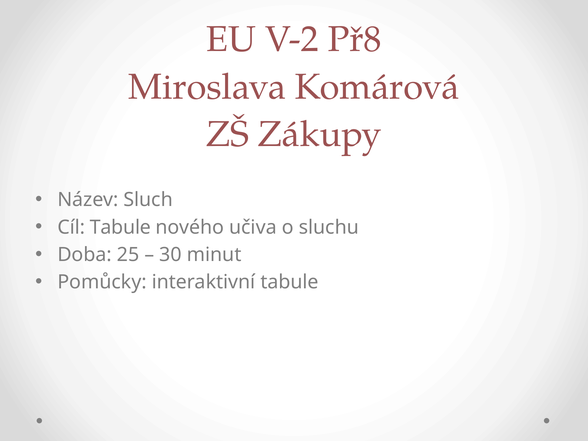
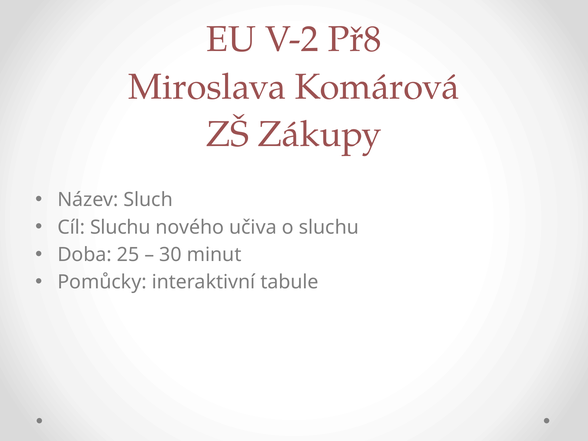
Cíl Tabule: Tabule -> Sluchu (120, 227)
